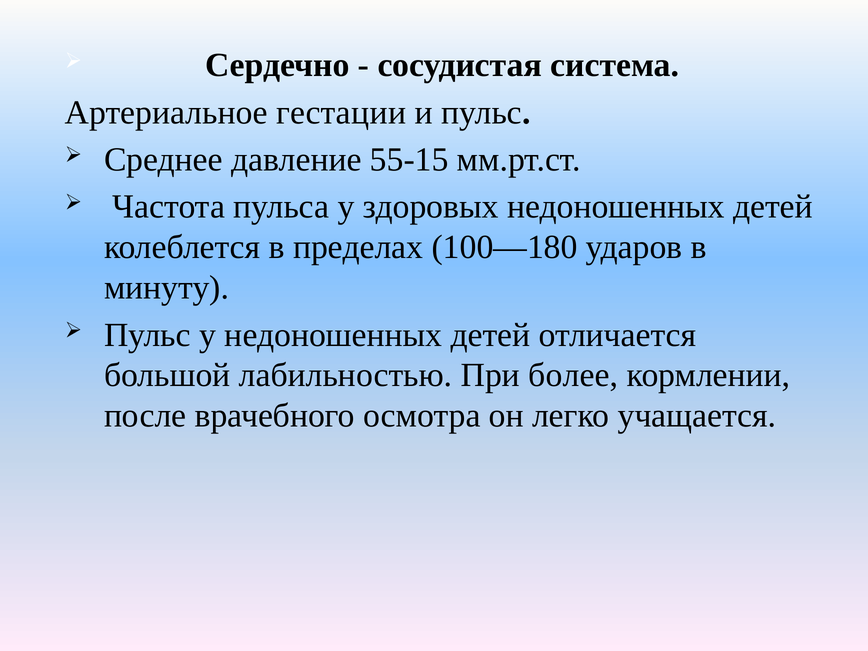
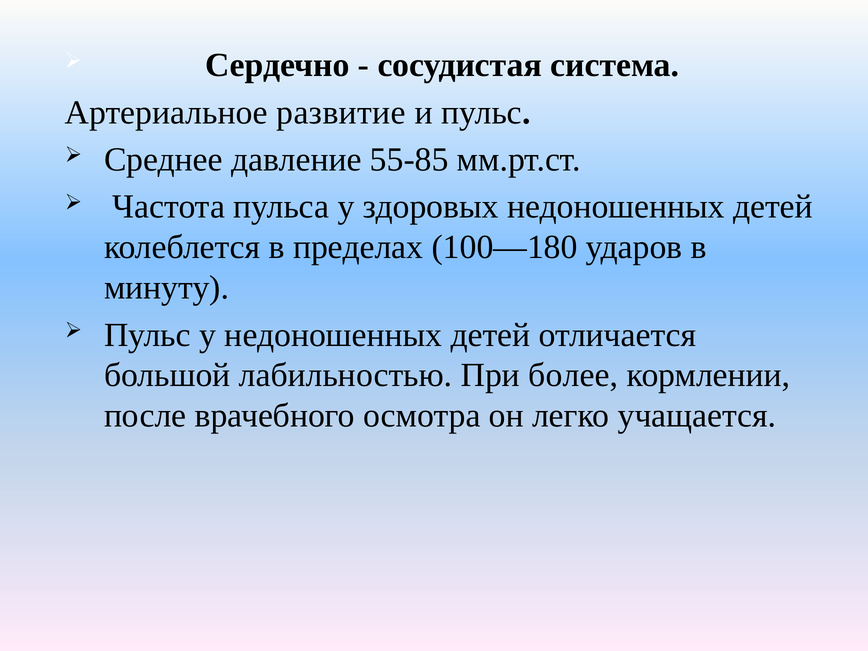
гестации: гестации -> развитие (341, 112)
55-15: 55-15 -> 55-85 (409, 160)
